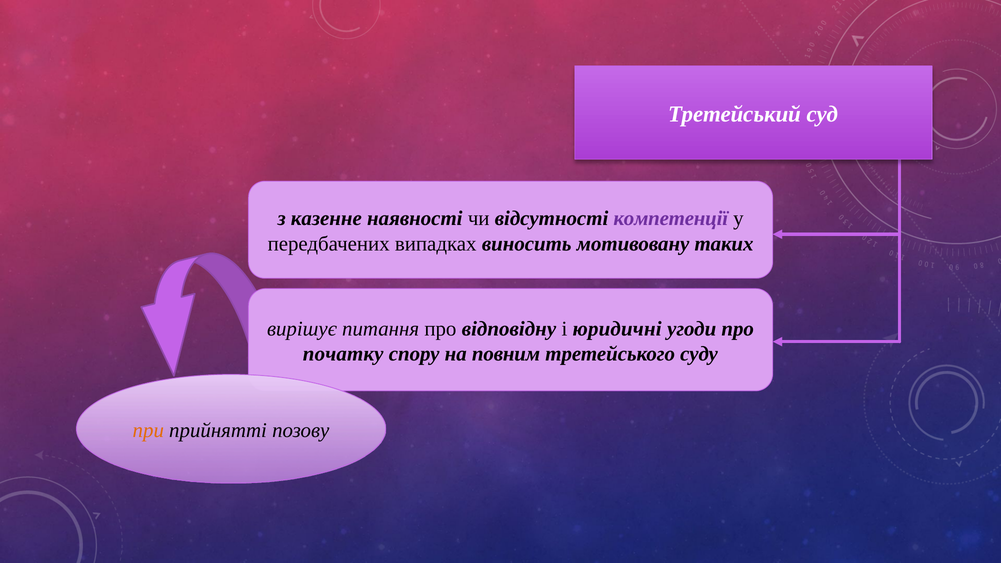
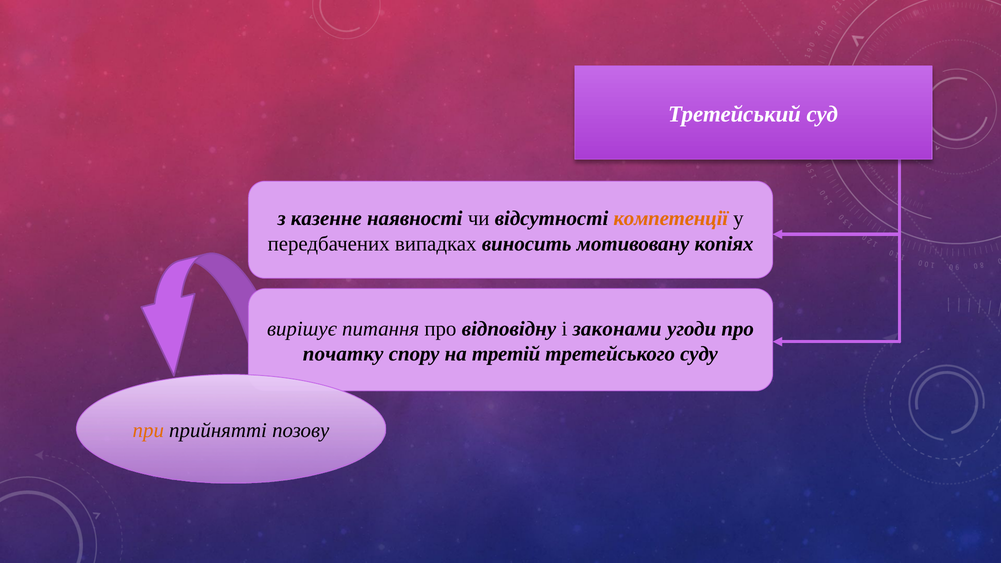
компетенції colour: purple -> orange (671, 219)
таких: таких -> копіях (724, 244)
юридичні: юридичні -> законами (617, 329)
повним: повним -> третій (506, 354)
